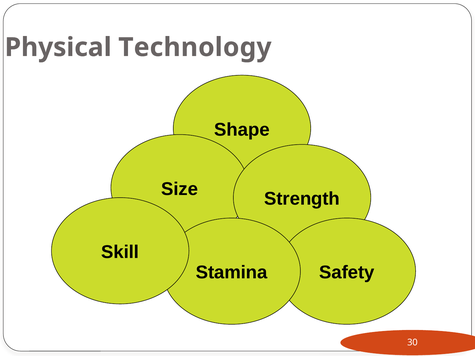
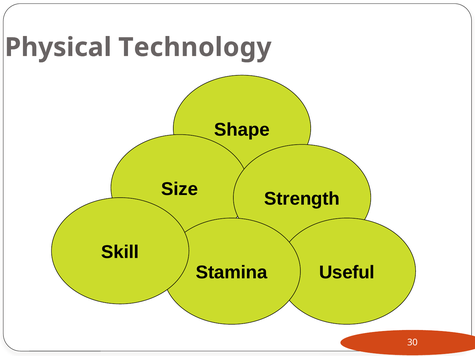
Safety: Safety -> Useful (347, 273)
